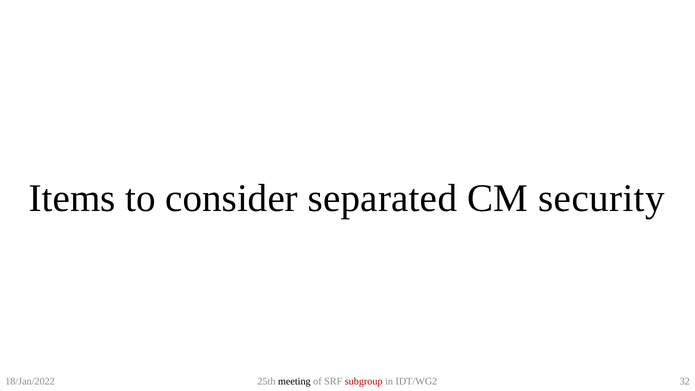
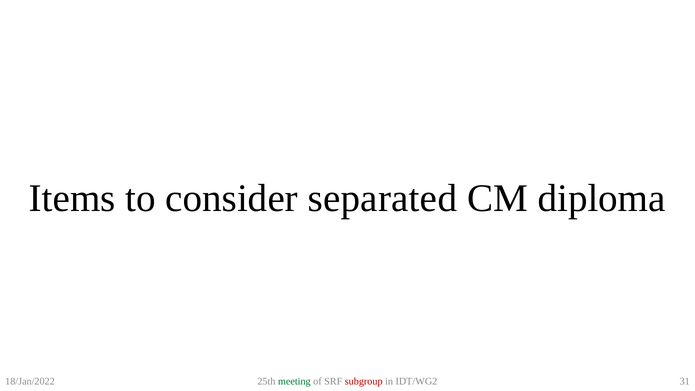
security: security -> diploma (602, 198)
meeting colour: black -> green (294, 381)
32: 32 -> 31 (685, 381)
